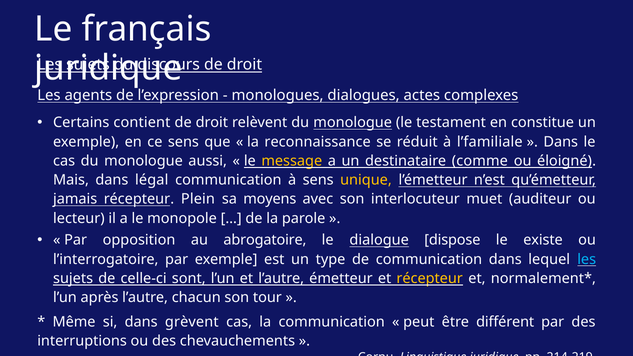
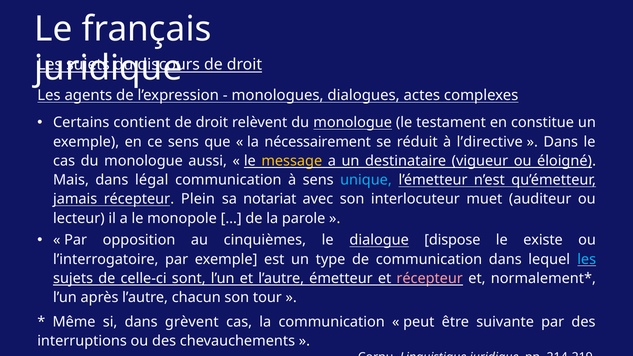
reconnaissance: reconnaissance -> nécessairement (318, 142)
l’familiale: l’familiale -> l’directive (490, 142)
comme: comme -> vigueur (480, 161)
unique colour: yellow -> light blue (366, 180)
moyens: moyens -> notariat (270, 199)
abrogatoire: abrogatoire -> cinquièmes (265, 240)
récepteur colour: yellow -> pink (430, 278)
différent: différent -> suivante (505, 322)
